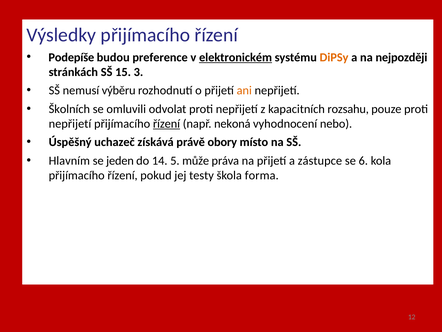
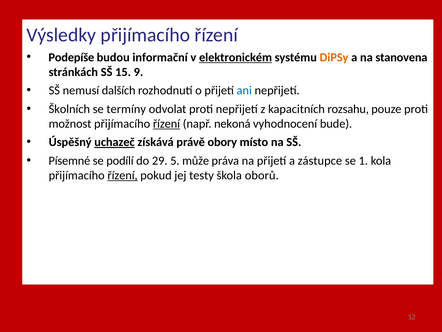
preference: preference -> informační (160, 57)
nejpozději: nejpozději -> stanovena (401, 57)
3: 3 -> 9 (138, 72)
výběru: výběru -> dalších (119, 90)
ani colour: orange -> blue (244, 90)
omluvili: omluvili -> termíny (126, 109)
nepřijetí: nepřijetí -> možnost (70, 124)
nebo: nebo -> bude (336, 124)
uchazeč underline: none -> present (114, 142)
Hlavním: Hlavním -> Písemné (69, 160)
jeden: jeden -> podílí (120, 160)
14: 14 -> 29 (160, 160)
6: 6 -> 1 (363, 160)
řízení underline: none -> present (123, 175)
forma: forma -> oborů (262, 175)
